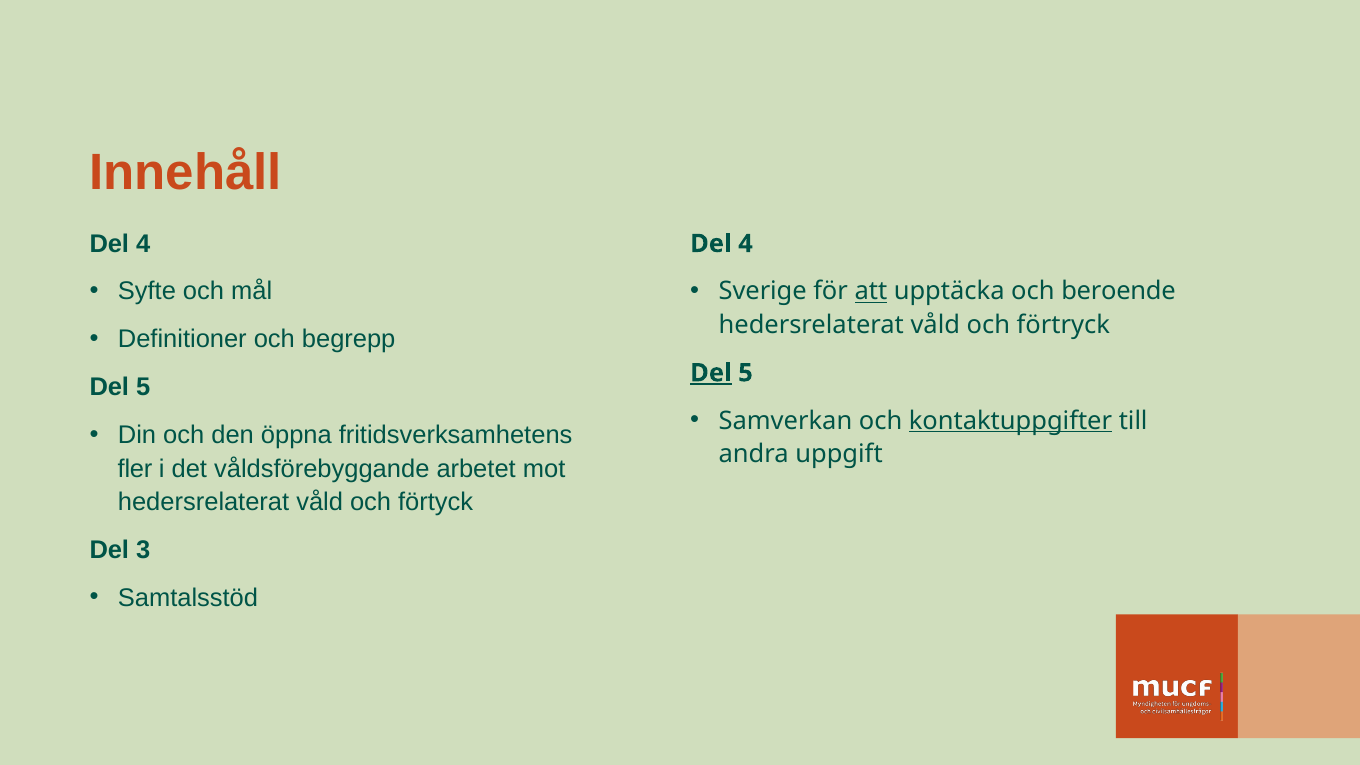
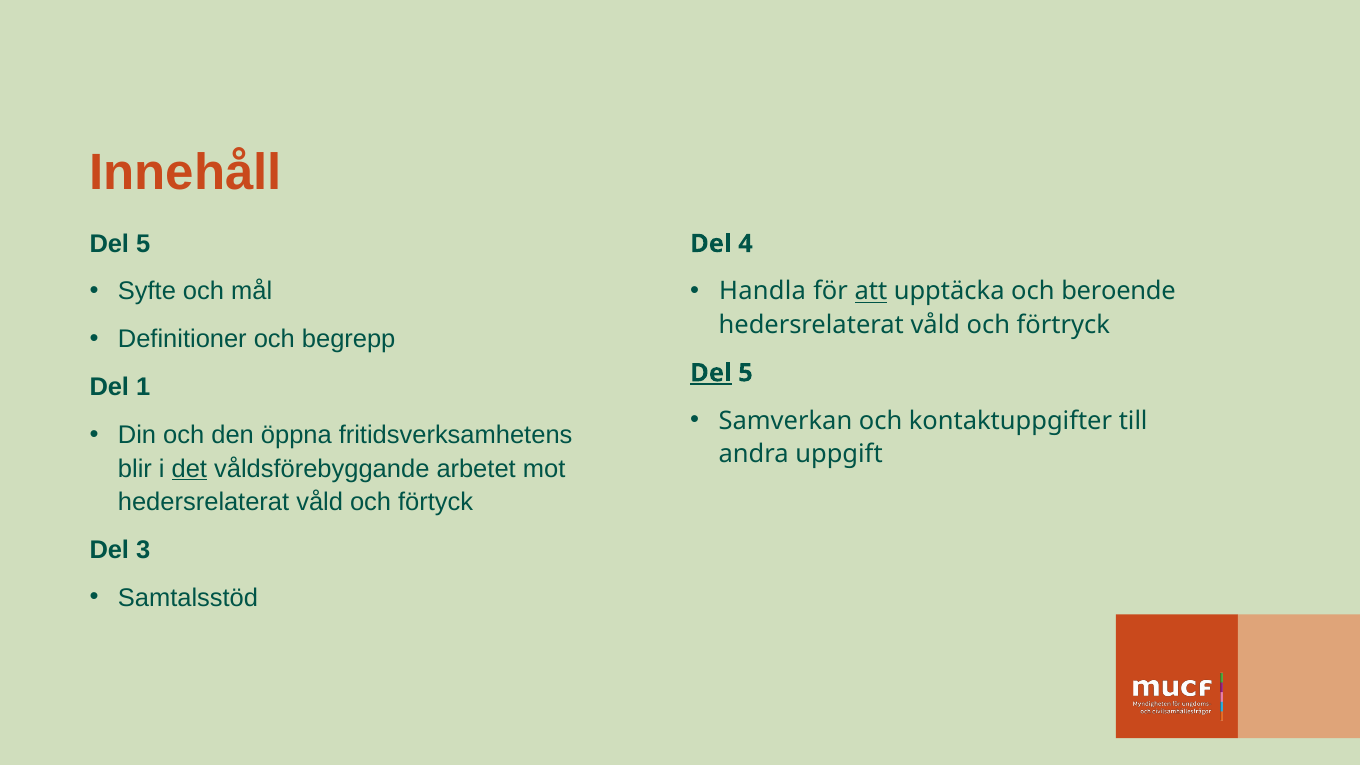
4: 4 -> 5 (143, 244)
Sverige: Sverige -> Handla (763, 291)
5: 5 -> 1 (143, 387)
kontaktuppgifter underline: present -> none (1010, 421)
fler: fler -> blir (135, 469)
det underline: none -> present (189, 469)
